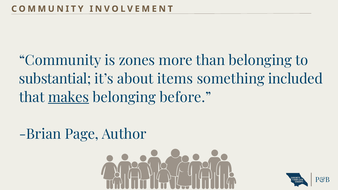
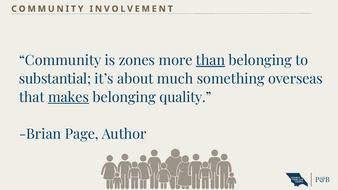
than underline: none -> present (210, 60)
items: items -> much (175, 79)
included: included -> overseas (295, 79)
before: before -> quality (186, 97)
